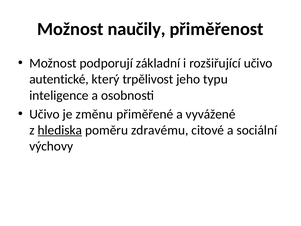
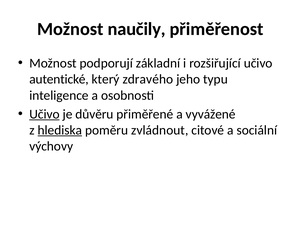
trpělivost: trpělivost -> zdravého (148, 79)
Učivo underline: none -> present (44, 114)
změnu: změnu -> důvěru (94, 114)
zdravému: zdravému -> zvládnout (160, 130)
